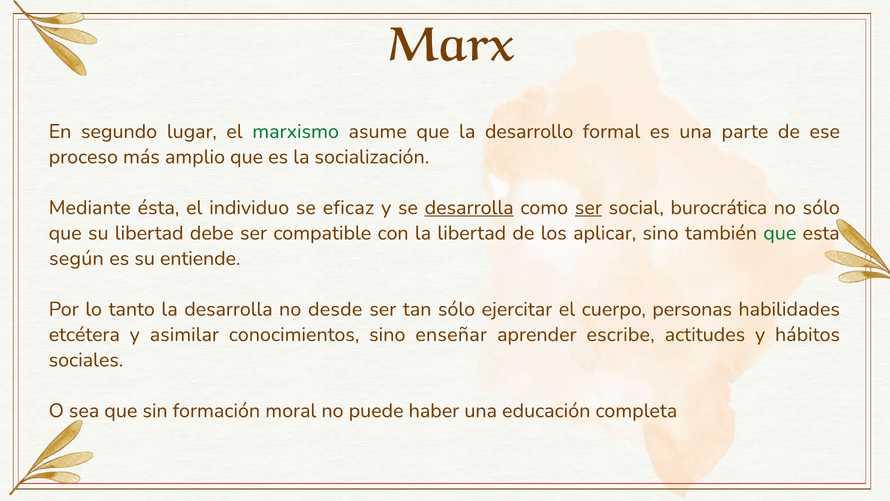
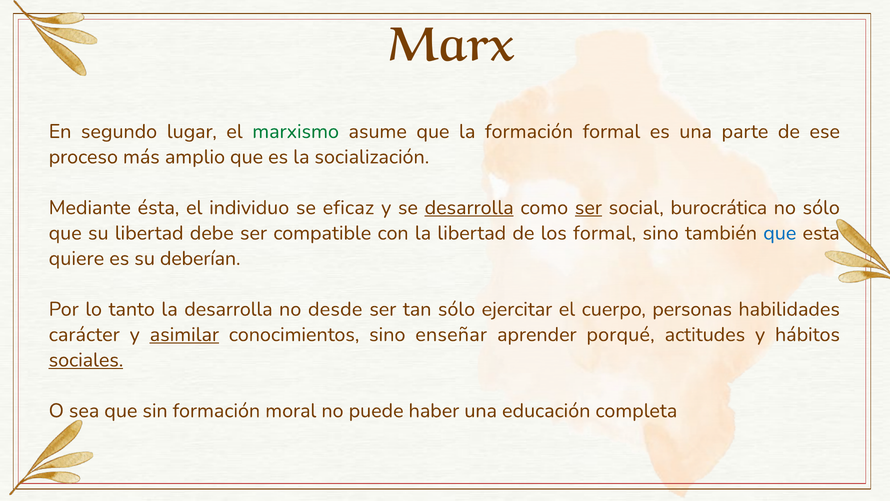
la desarrollo: desarrollo -> formación (529, 131)
los aplicar: aplicar -> formal (605, 233)
que colour: green -> blue (780, 233)
según: según -> quiere (76, 258)
entiende: entiende -> deberían (200, 258)
etcétera: etcétera -> carácter (84, 334)
asimilar underline: none -> present (184, 334)
escribe: escribe -> porqué (621, 334)
sociales underline: none -> present (86, 360)
